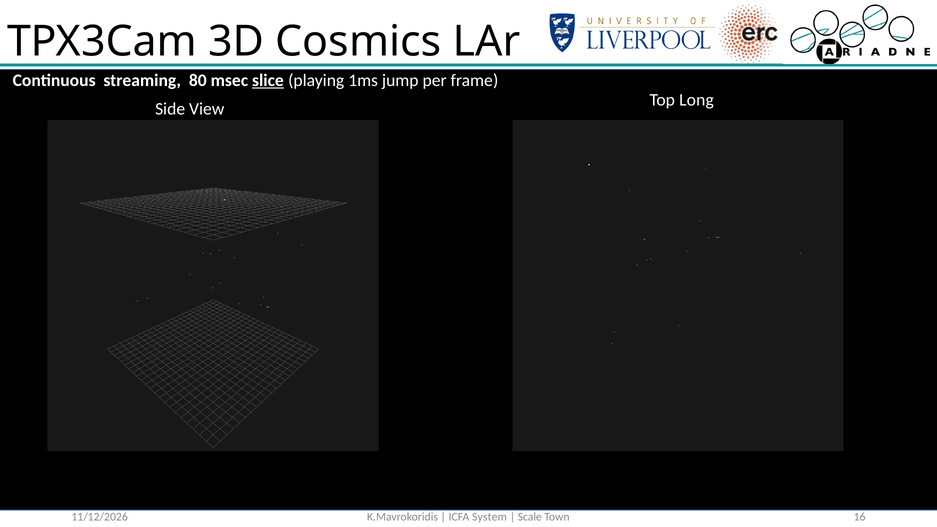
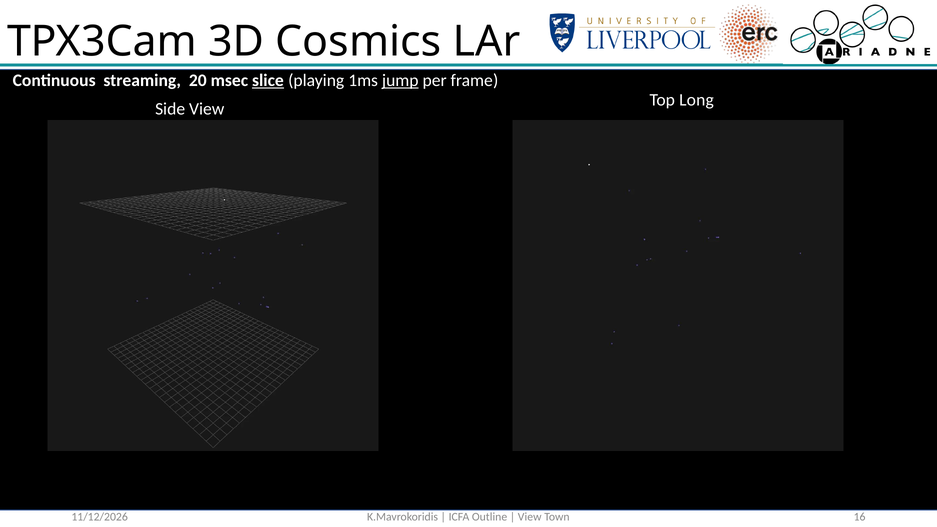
80: 80 -> 20 (198, 81)
jump underline: none -> present (400, 81)
System: System -> Outline (490, 517)
Scale: Scale -> View (530, 517)
